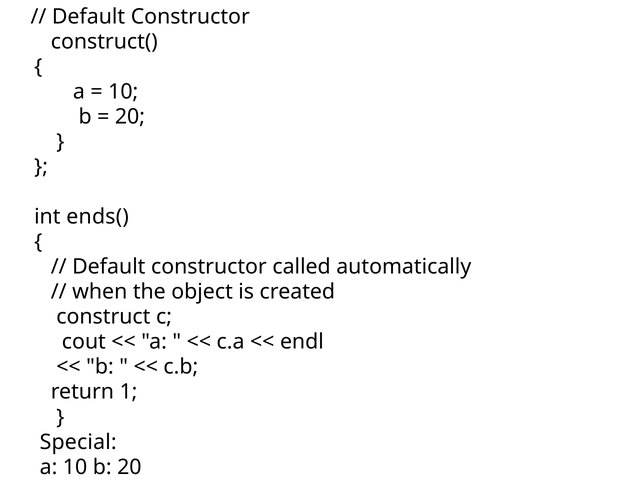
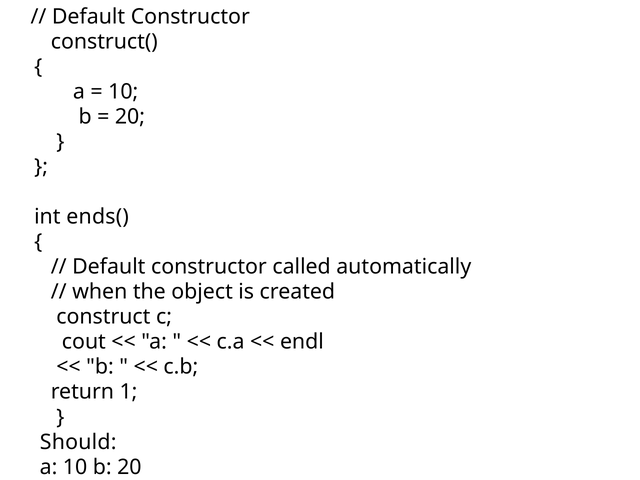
Special: Special -> Should (78, 442)
